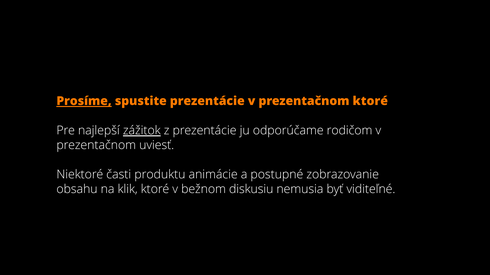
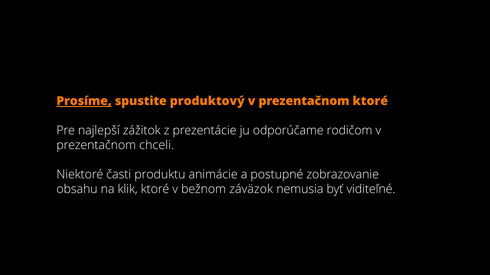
spustite prezentácie: prezentácie -> produktový (207, 101)
zážitok underline: present -> none (142, 131)
uviesť: uviesť -> chceli (157, 146)
diskusiu: diskusiu -> záväzok (251, 190)
